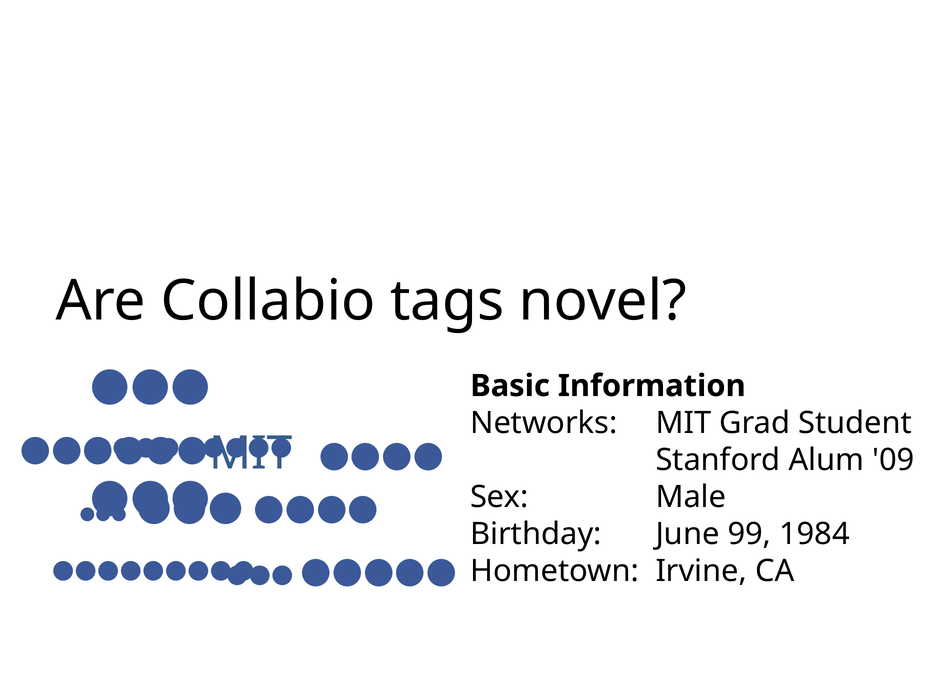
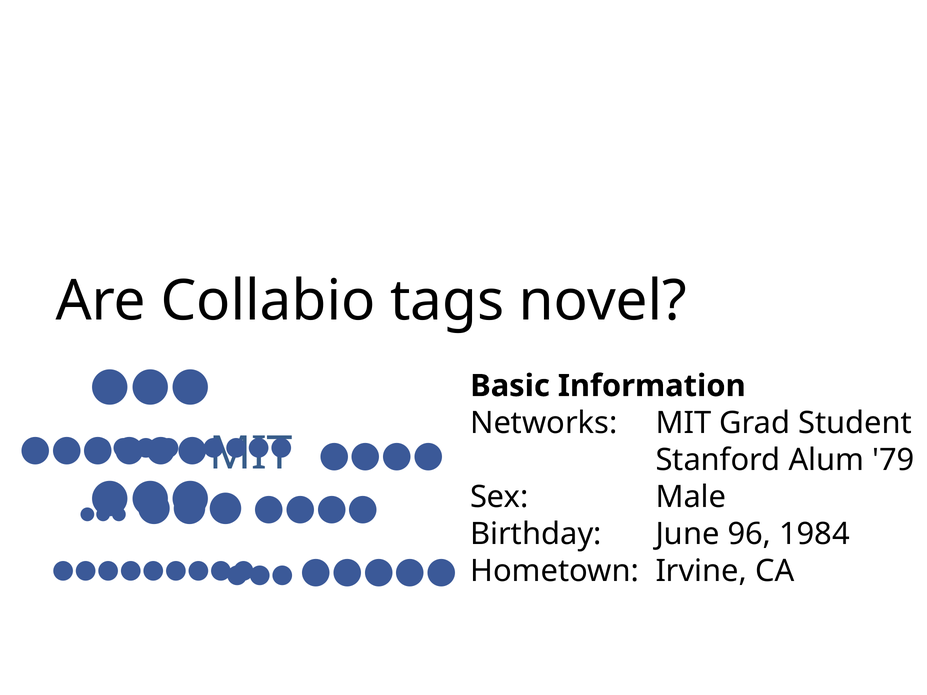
09: 09 -> 79 (893, 460)
99: 99 -> 96 (749, 534)
